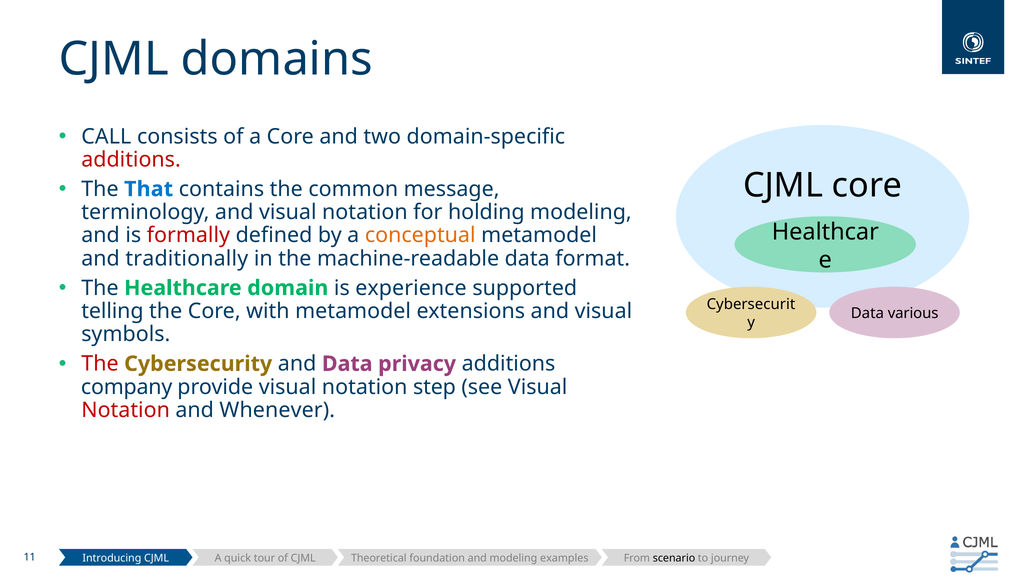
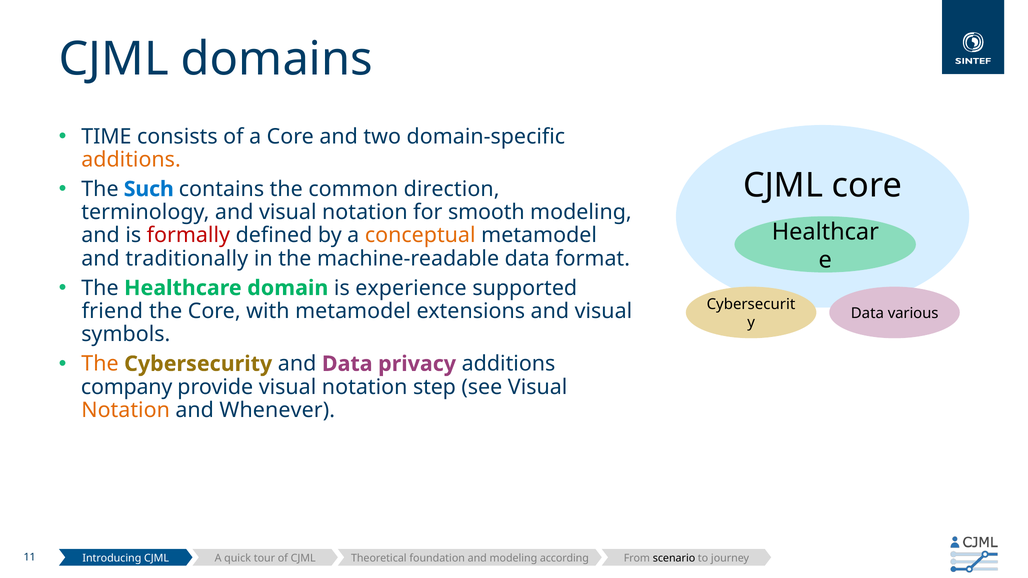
CALL: CALL -> TIME (106, 137)
additions colour: red -> orange (131, 160)
That: That -> Such (149, 189)
message: message -> direction (452, 189)
holding: holding -> smooth (486, 212)
telling: telling -> friend (112, 311)
The colour: red -> orange (100, 364)
Notation colour: red -> orange (126, 410)
examples: examples -> according (564, 558)
